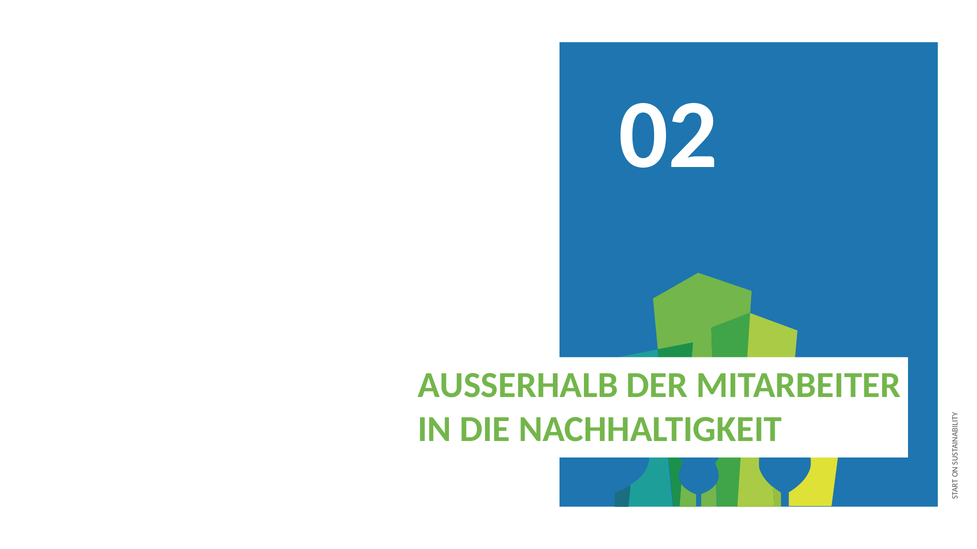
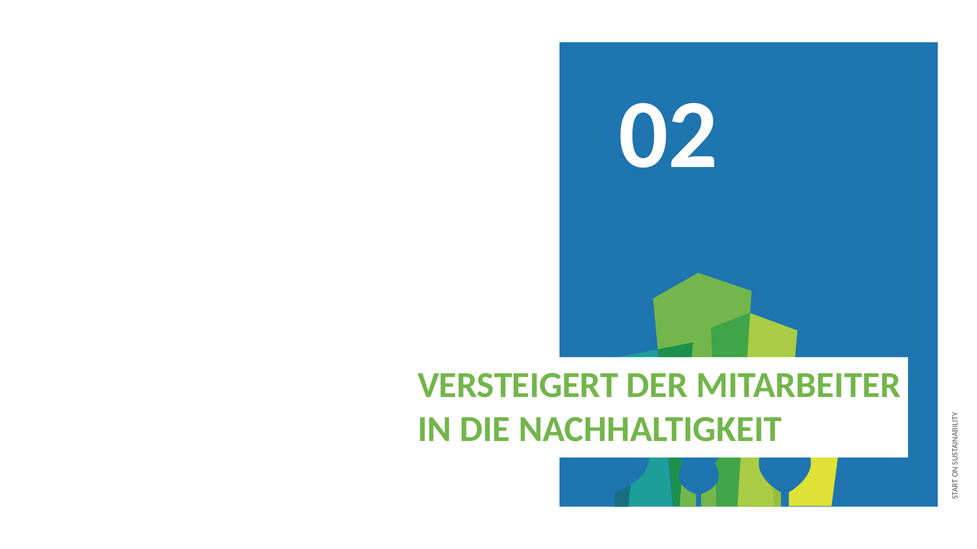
AUSSERHALB: AUSSERHALB -> VERSTEIGERT (518, 385)
